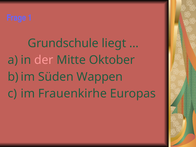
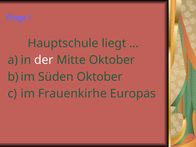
Grundschule: Grundschule -> Hauptschule (63, 43)
der colour: pink -> white (44, 60)
Süden Wappen: Wappen -> Oktober (100, 77)
